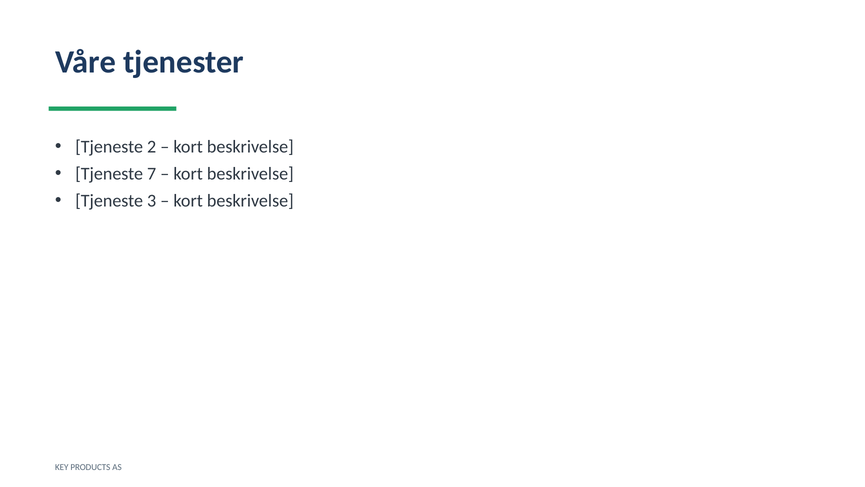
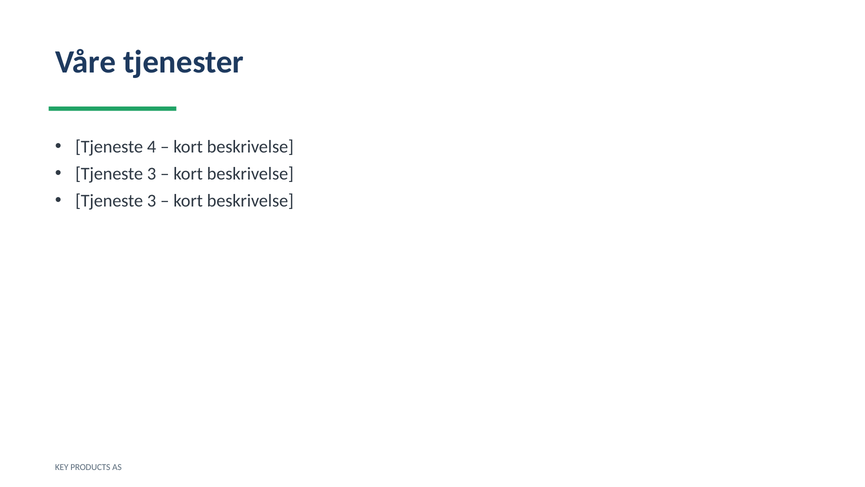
2: 2 -> 4 (152, 147)
7: 7 -> 3 (152, 174)
